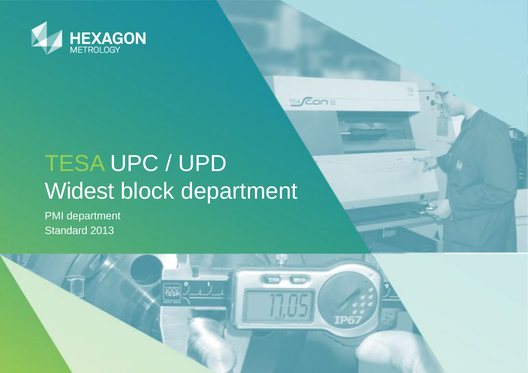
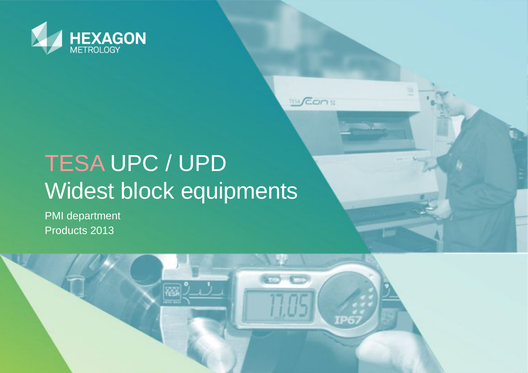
TESA colour: light green -> pink (75, 164)
block department: department -> equipments (239, 191)
Standard: Standard -> Products (66, 231)
